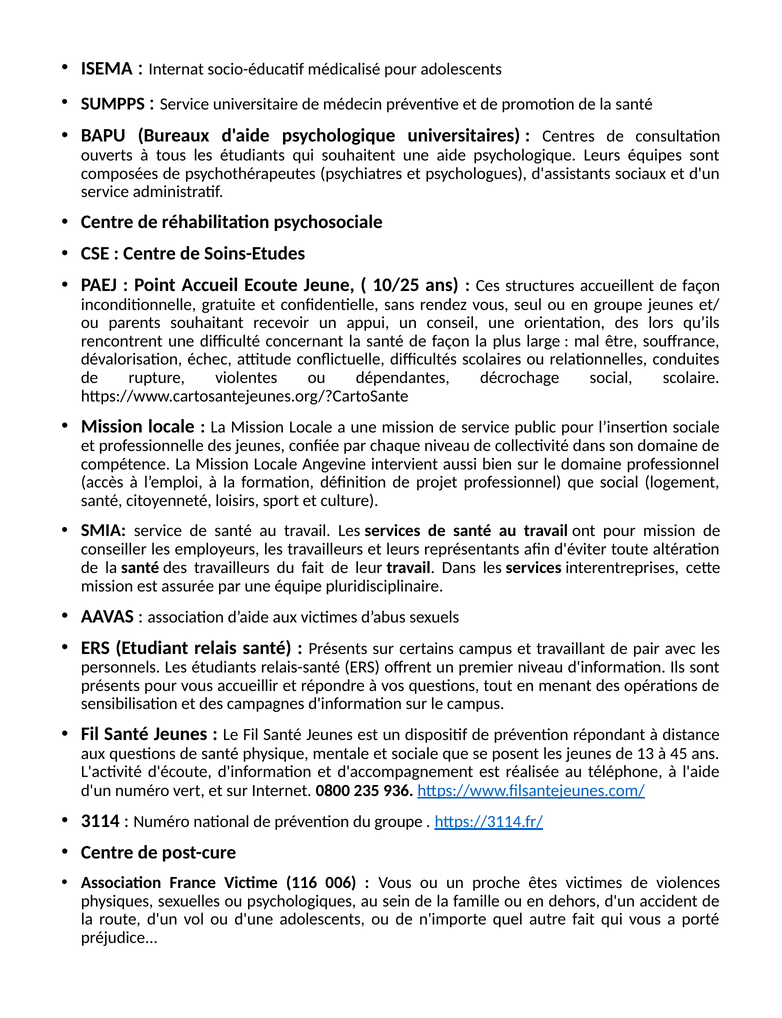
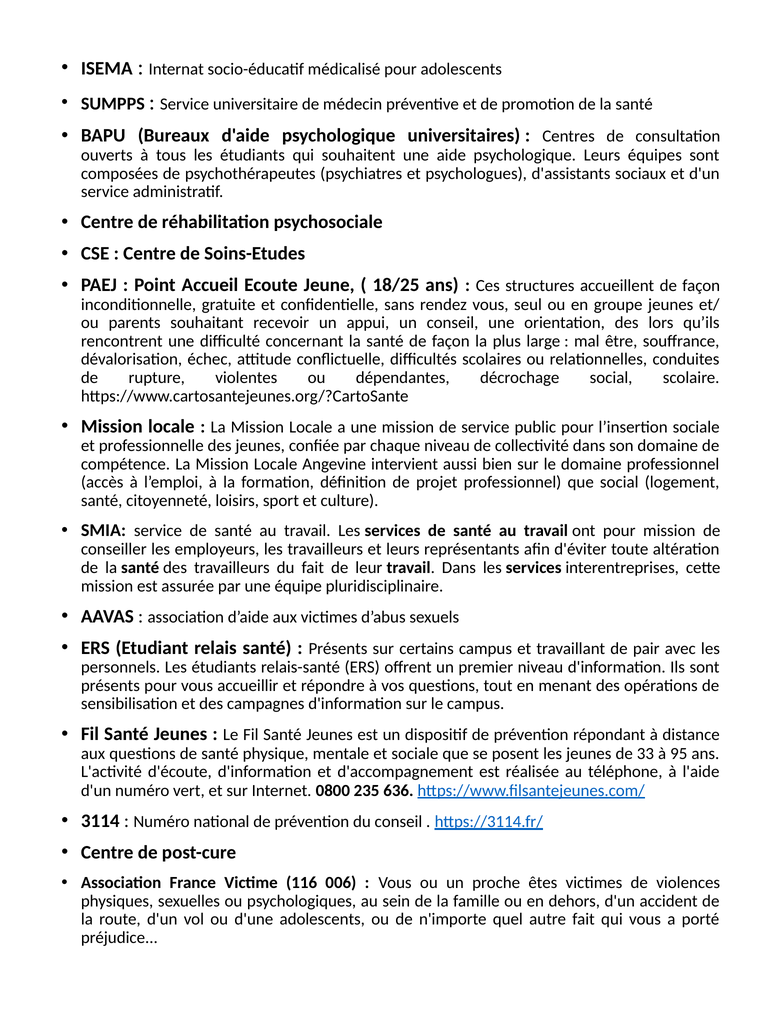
10/25: 10/25 -> 18/25 (396, 285)
13: 13 -> 33 (645, 754)
45: 45 -> 95 (679, 754)
936: 936 -> 636 (398, 791)
du groupe: groupe -> conseil (398, 822)
